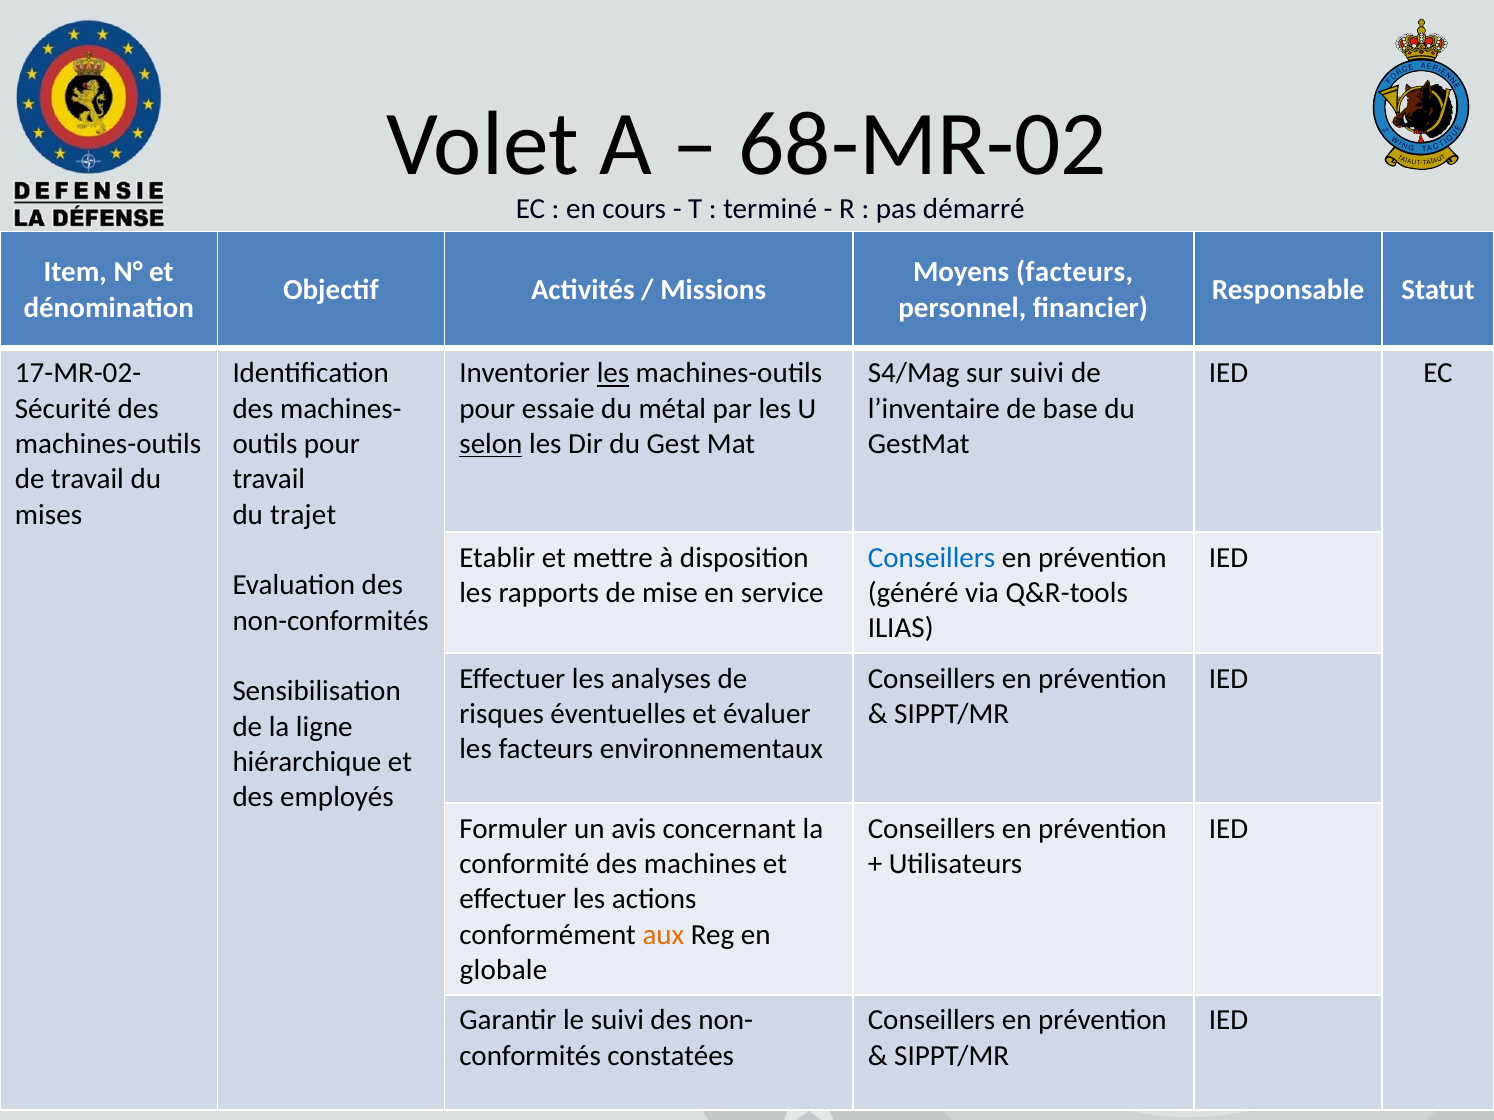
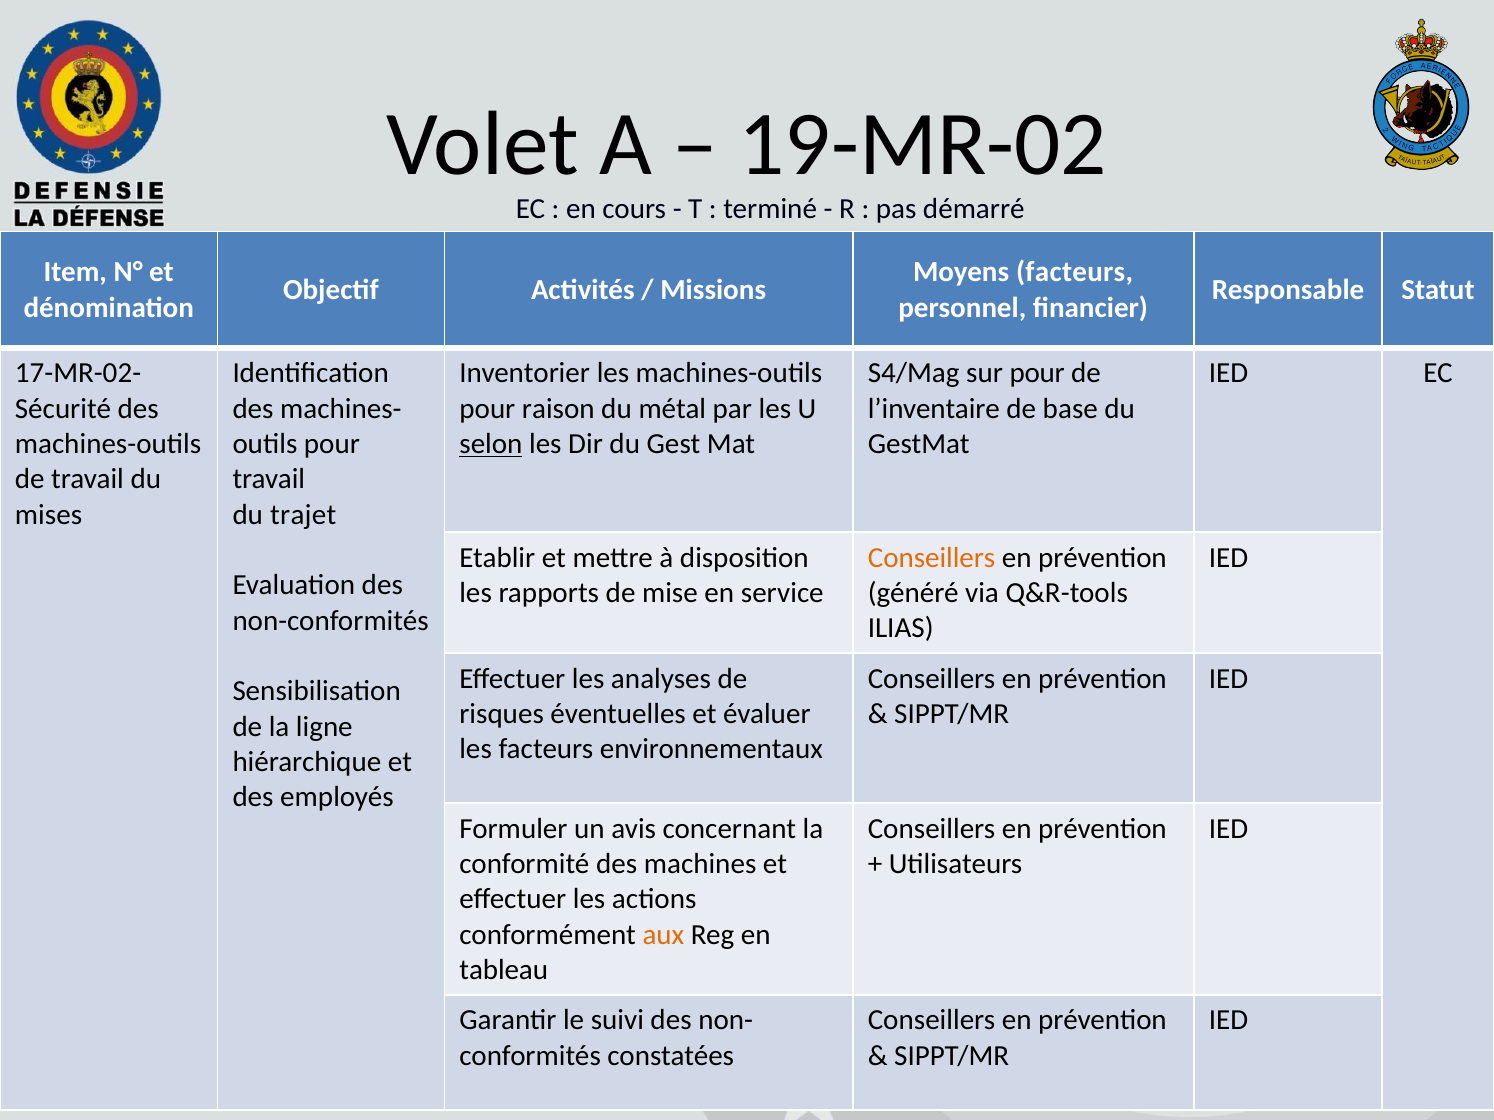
68-MR-02: 68-MR-02 -> 19-MR-02 (923, 145)
les underline: present -> none (613, 373)
sur suivi: suivi -> pour (1037, 373)
essaie: essaie -> raison (558, 409)
Conseillers colour: blue -> orange (932, 558)
globale: globale -> tableau (504, 970)
